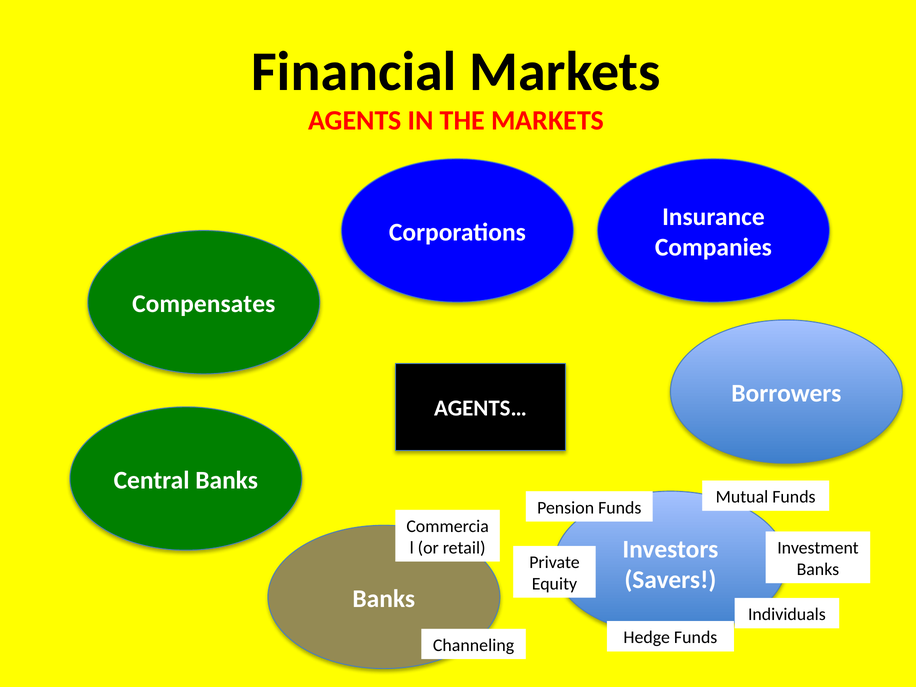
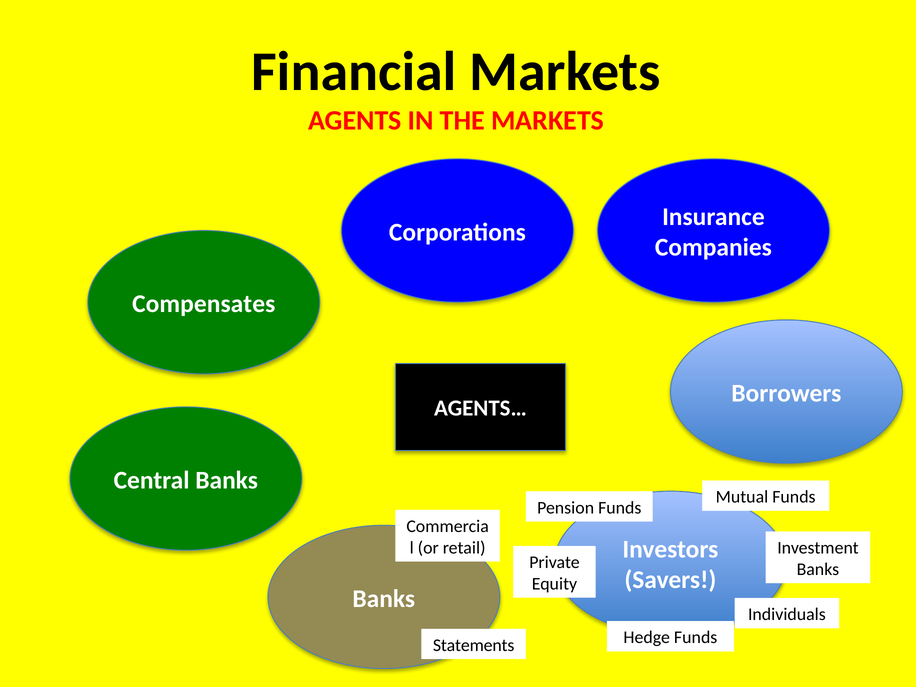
Channeling: Channeling -> Statements (474, 645)
